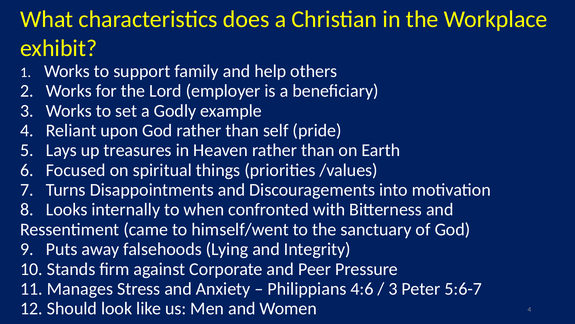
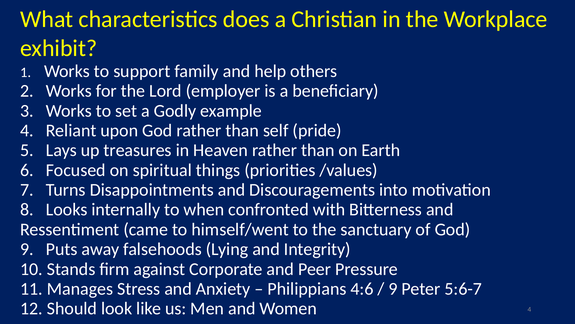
3: 3 -> 9 (393, 288)
